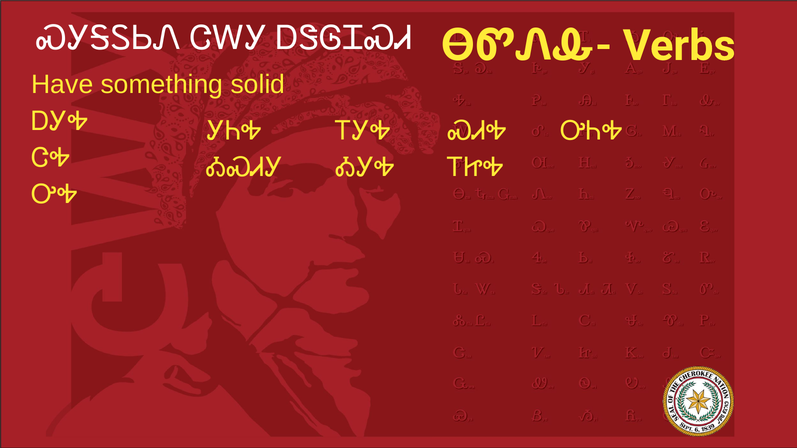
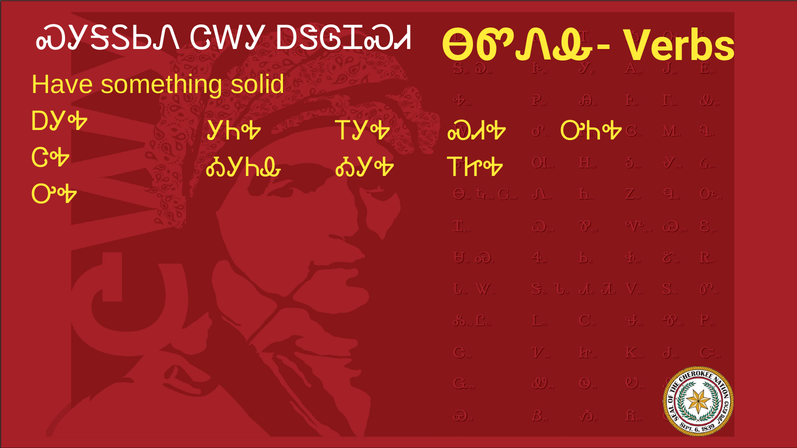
ᎣᏍᏗᎩ: ᎣᏍᏗᎩ -> ᎣᎩᏂᎲ (245, 168)
